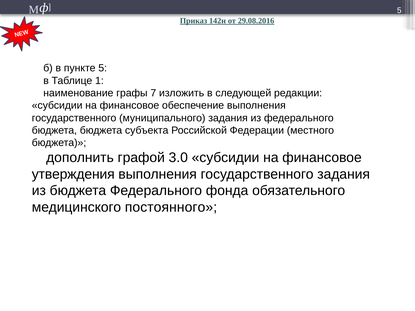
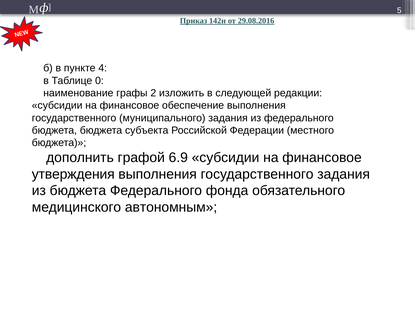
пункте 5: 5 -> 4 (103, 68)
1: 1 -> 0 (99, 81)
7: 7 -> 2 (153, 93)
3.0: 3.0 -> 6.9 (178, 158)
постоянного: постоянного -> автономным (171, 207)
